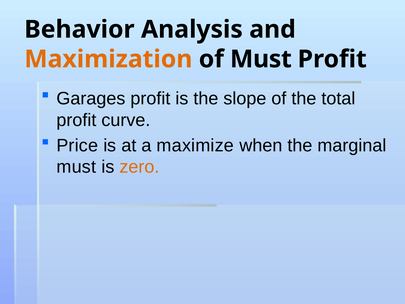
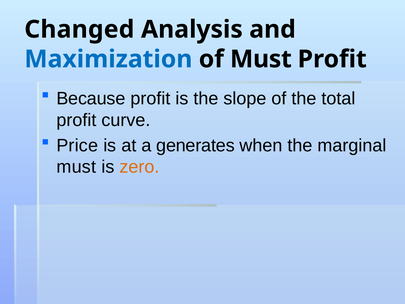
Behavior: Behavior -> Changed (79, 29)
Maximization colour: orange -> blue (108, 59)
Garages: Garages -> Because (91, 98)
maximize: maximize -> generates (195, 145)
